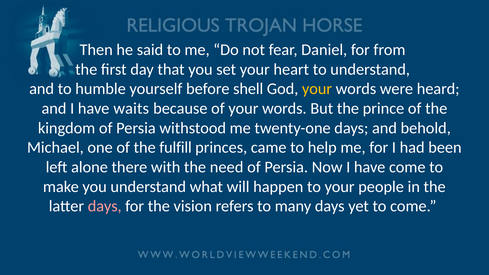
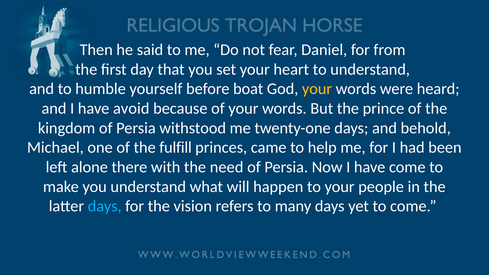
shell: shell -> boat (248, 89)
waits: waits -> avoid (131, 108)
days colour: pink -> light blue (105, 206)
